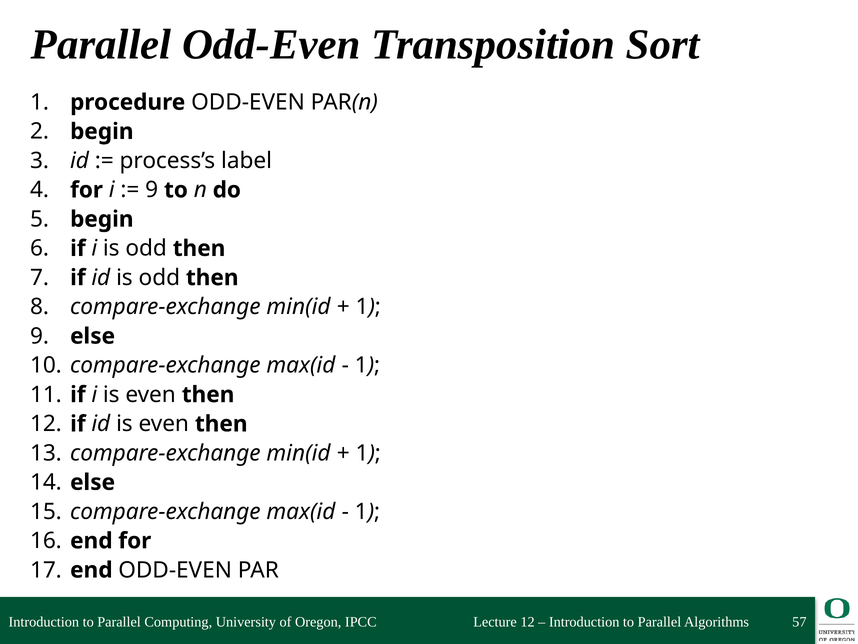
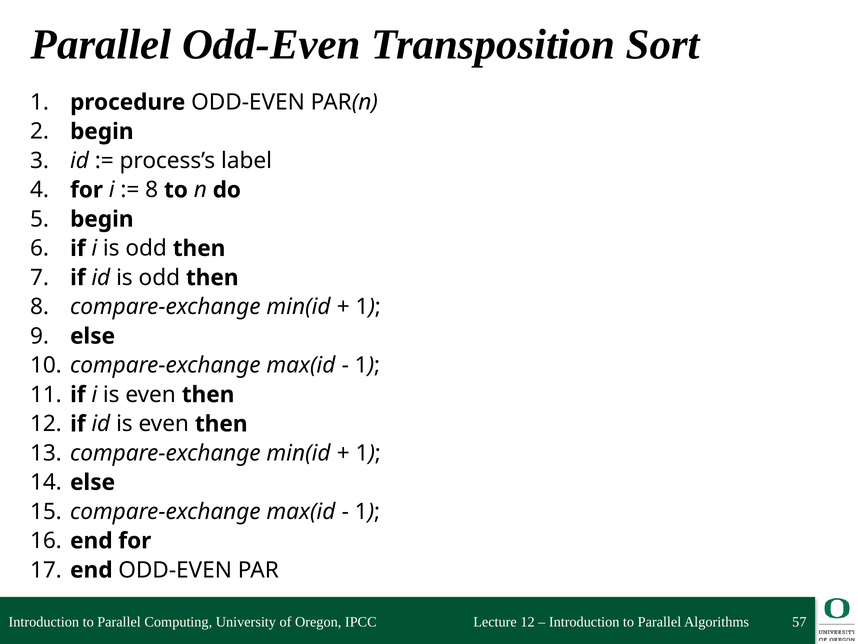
9: 9 -> 8 (152, 190)
